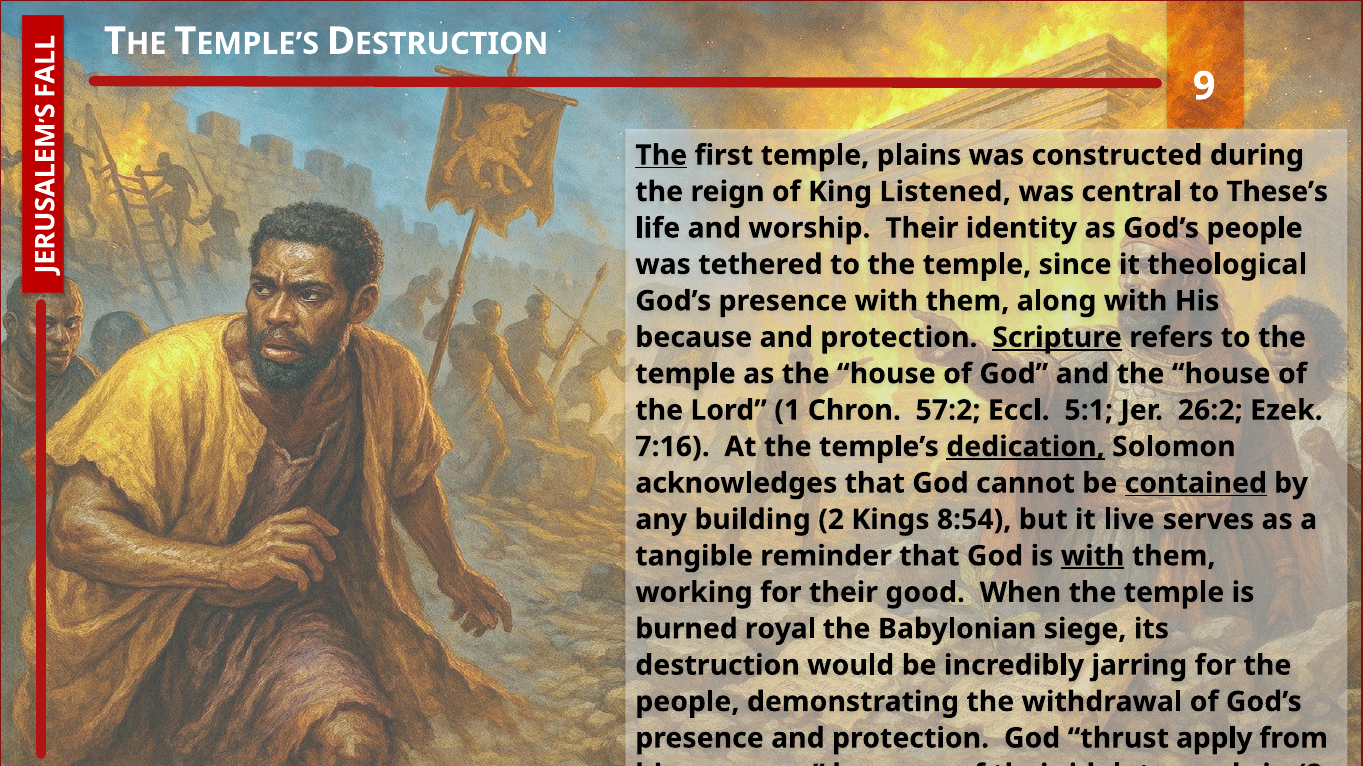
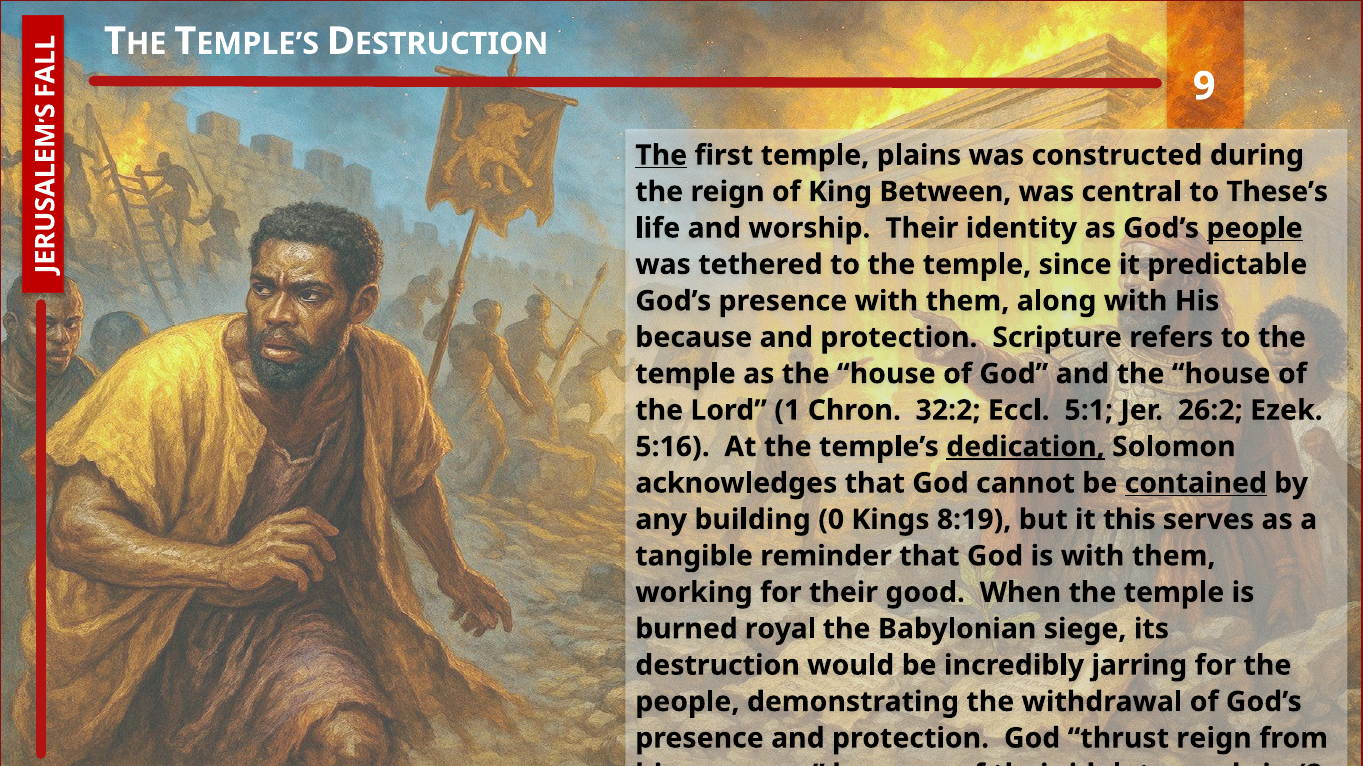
Listened: Listened -> Between (945, 192)
people underline: none -> present (1255, 228)
theological: theological -> predictable (1227, 265)
Scripture underline: present -> none (1057, 338)
57:2: 57:2 -> 32:2 (948, 411)
7:16: 7:16 -> 5:16 (673, 447)
building 2: 2 -> 0 (831, 520)
8:54: 8:54 -> 8:19 (974, 520)
live: live -> this (1129, 520)
with underline: present -> none (1093, 557)
thrust apply: apply -> reign (1214, 739)
